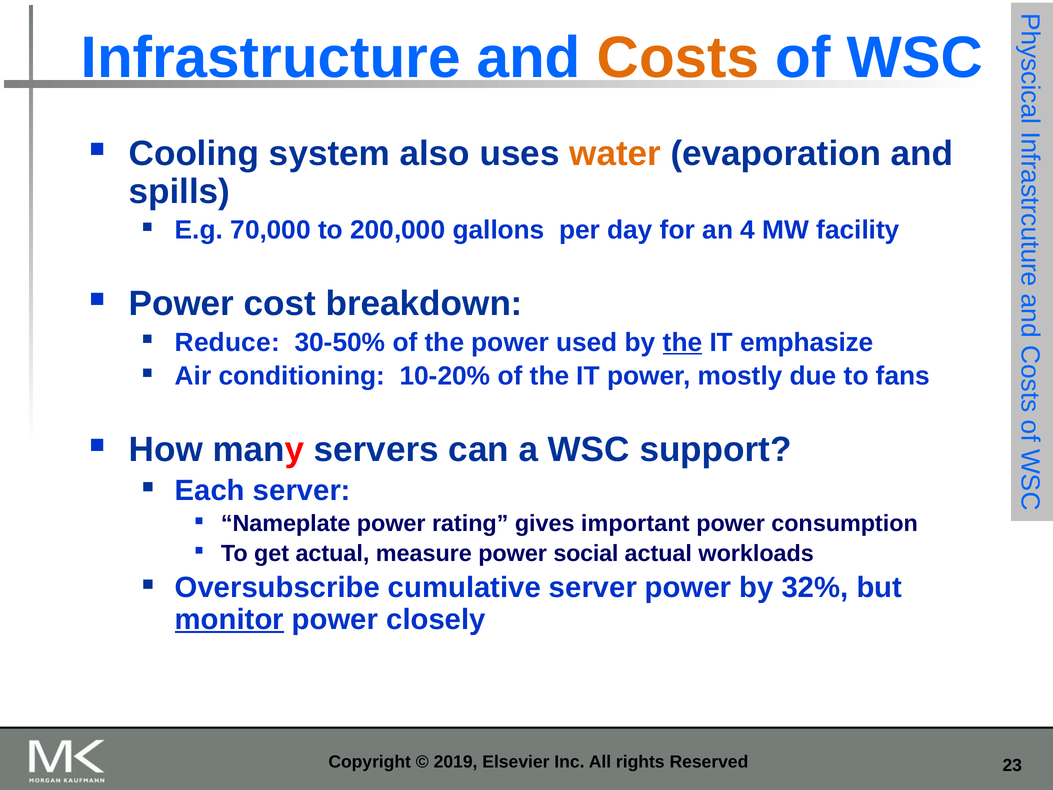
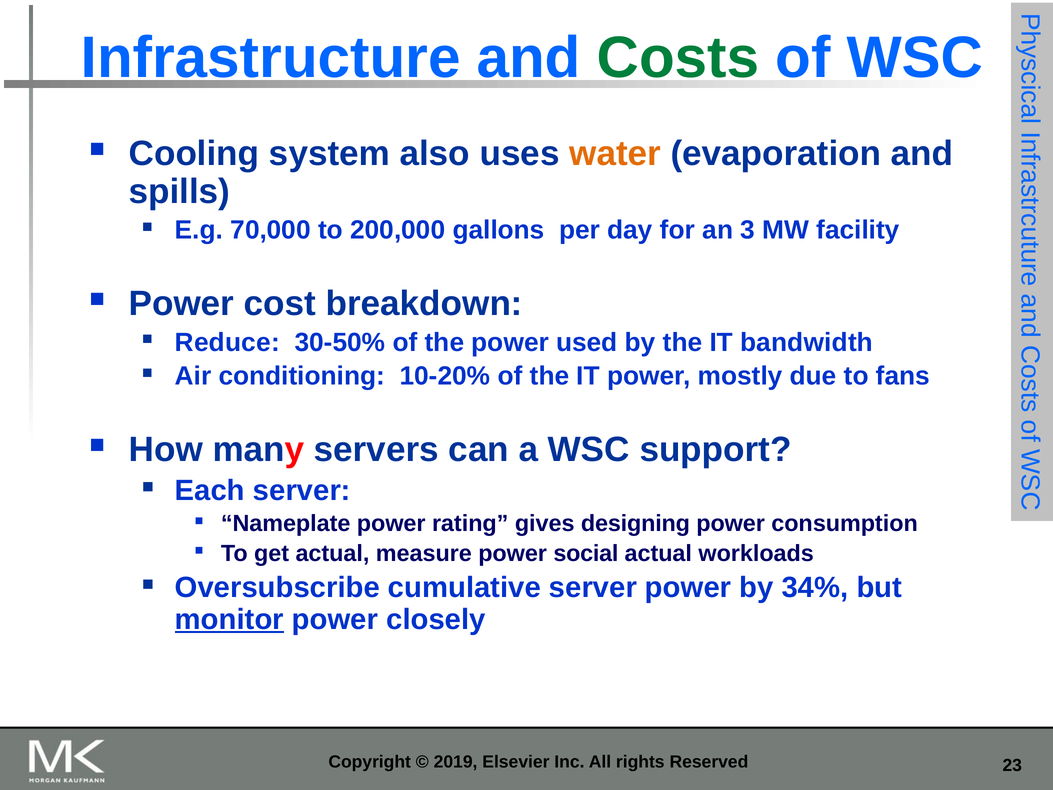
Costs colour: orange -> green (678, 58)
4: 4 -> 3 (748, 230)
the underline: present -> none (683, 342)
emphasize: emphasize -> bandwidth (807, 342)
important: important -> designing (635, 523)
32%: 32% -> 34% (815, 588)
